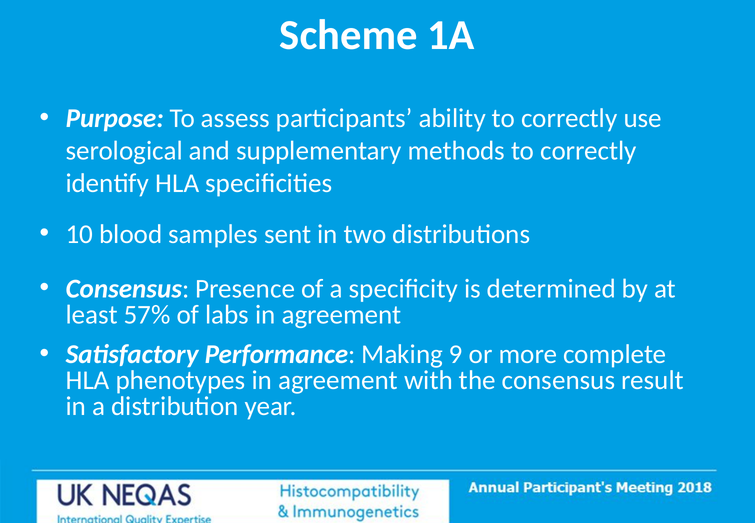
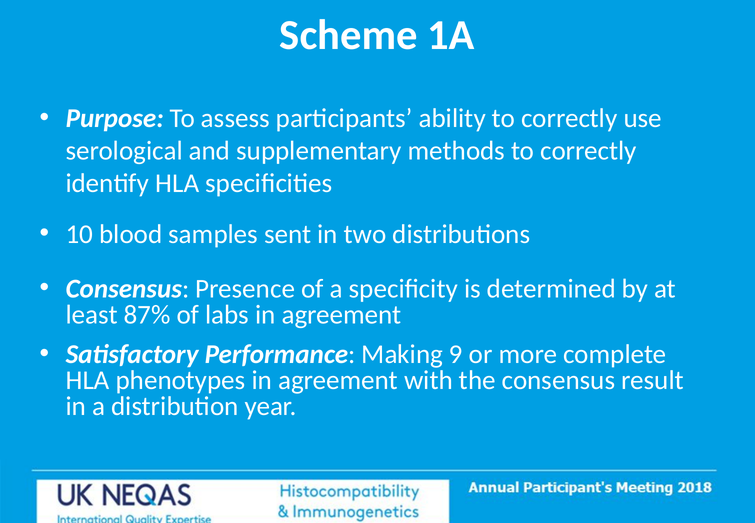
57%: 57% -> 87% (147, 314)
